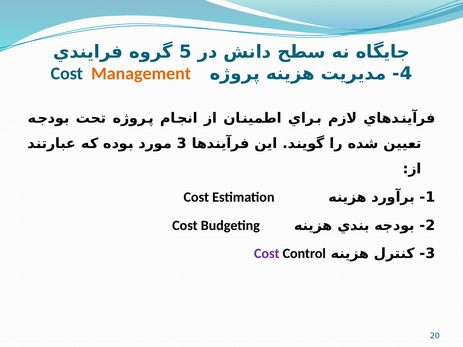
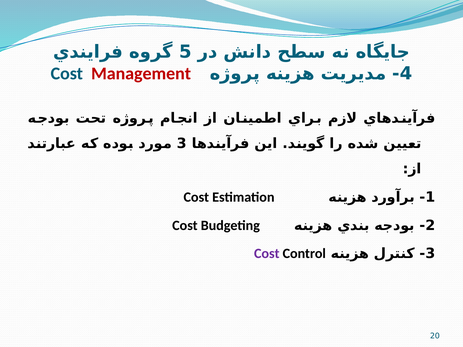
Management colour: orange -> red (141, 74)
